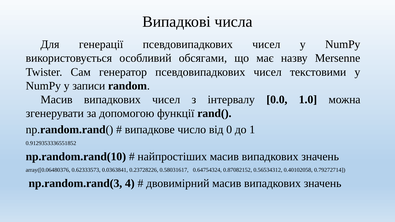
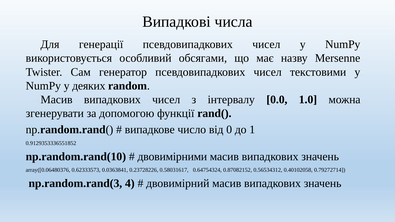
записи: записи -> деяких (89, 86)
найпростіших: найпростіших -> двовимірними (172, 157)
